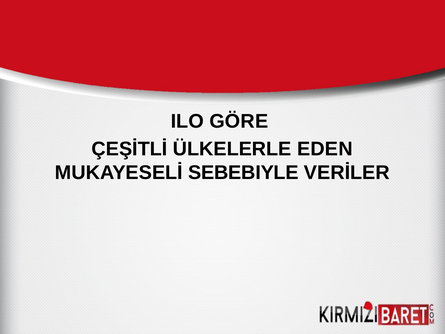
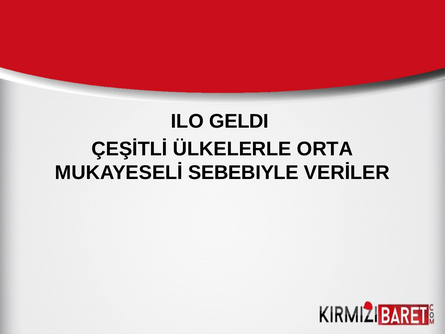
GÖRE: GÖRE -> GELDI (239, 121)
EDEN: EDEN -> ORTA (325, 149)
